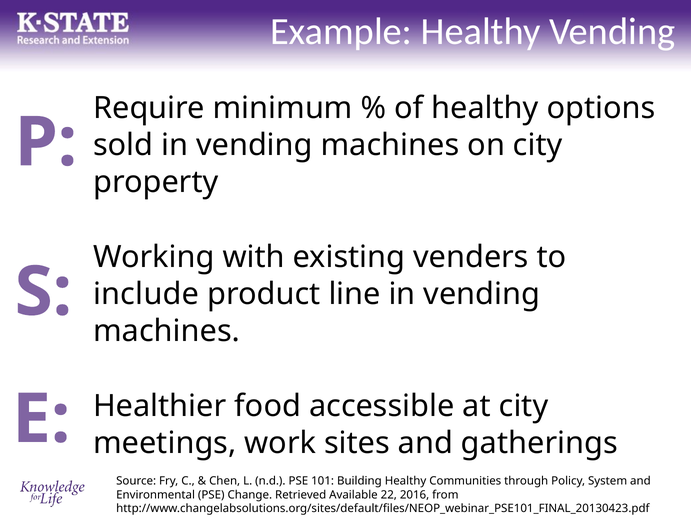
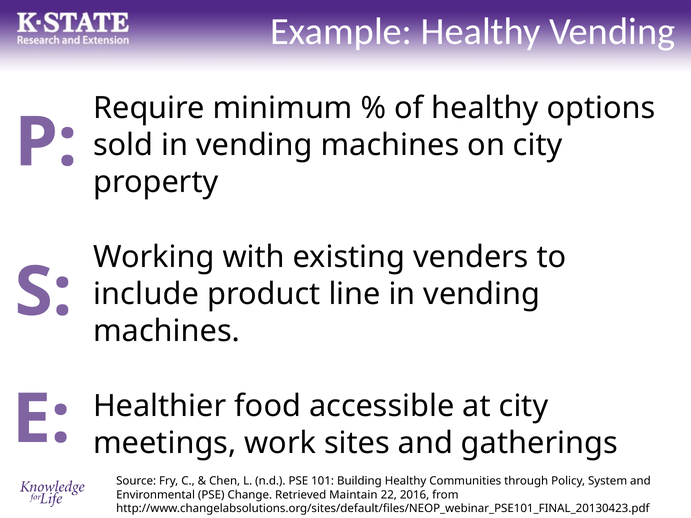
Available: Available -> Maintain (353, 495)
